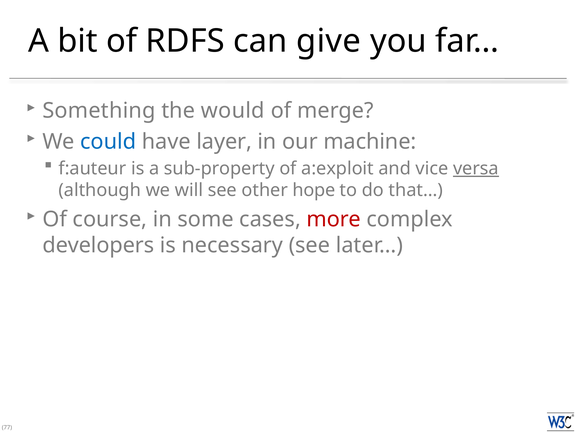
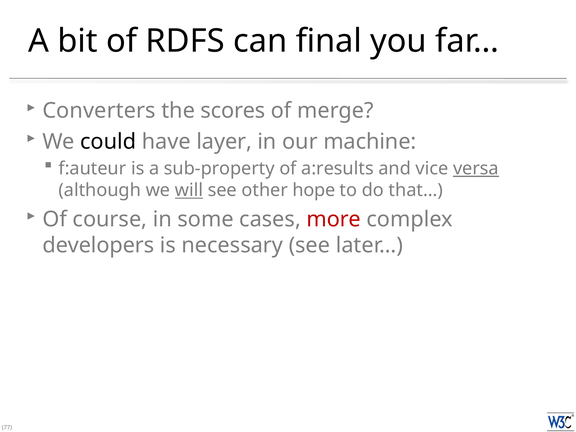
give: give -> final (329, 41)
Something: Something -> Converters (99, 111)
would: would -> scores (233, 111)
could colour: blue -> black (108, 142)
a:exploit: a:exploit -> a:results (338, 168)
will underline: none -> present (189, 190)
